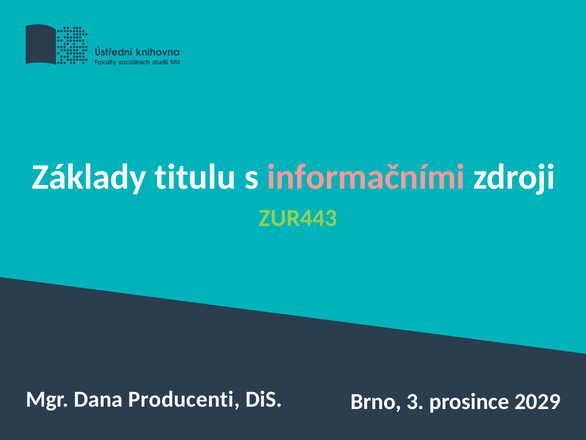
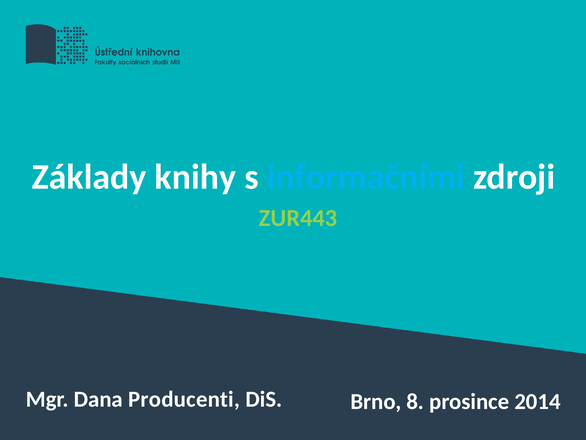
titulu: titulu -> knihy (195, 177)
informačními colour: pink -> light blue (366, 177)
3: 3 -> 8 (415, 401)
2029: 2029 -> 2014 (537, 401)
